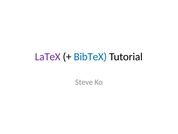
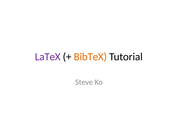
BibTeX colour: blue -> orange (90, 57)
